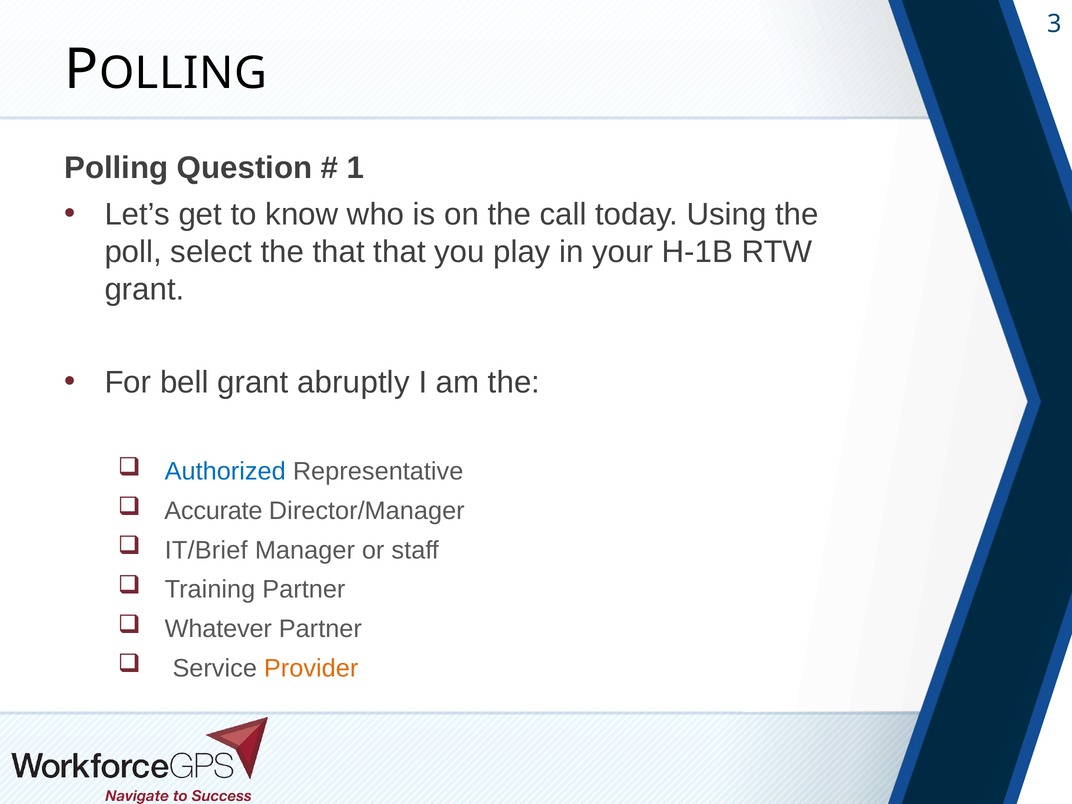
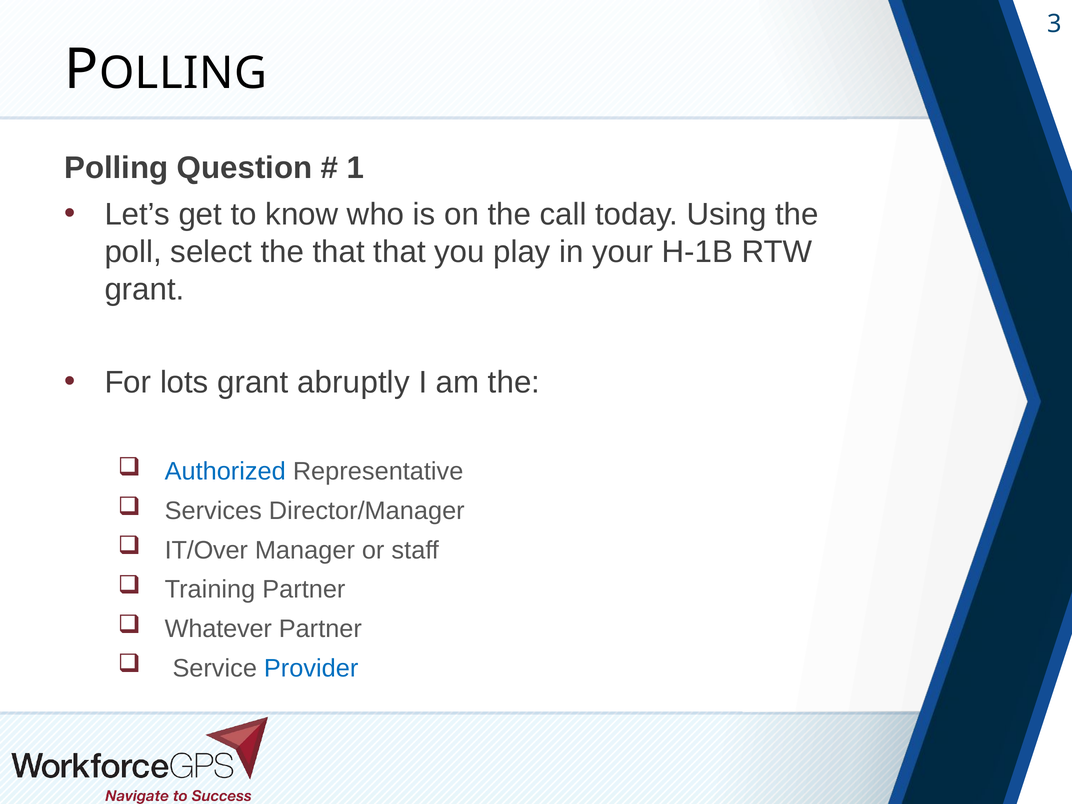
bell: bell -> lots (184, 383)
Accurate: Accurate -> Services (213, 511)
IT/Brief: IT/Brief -> IT/Over (206, 550)
Provider colour: orange -> blue (311, 668)
